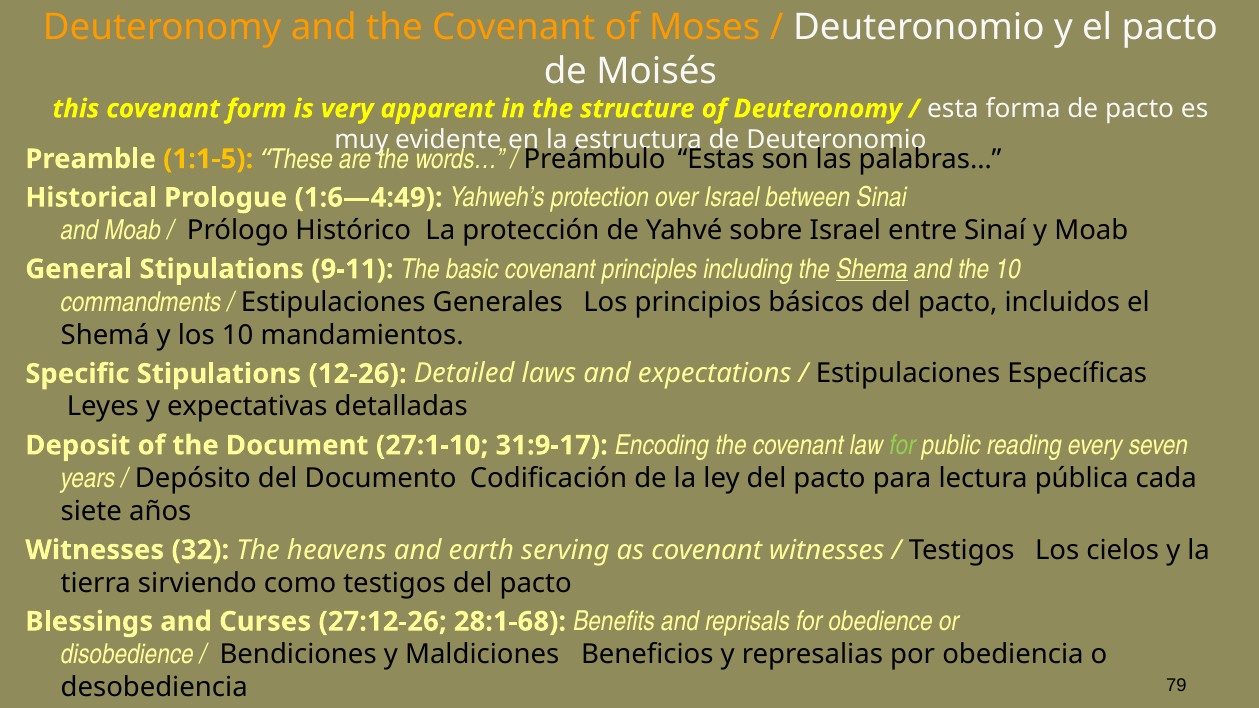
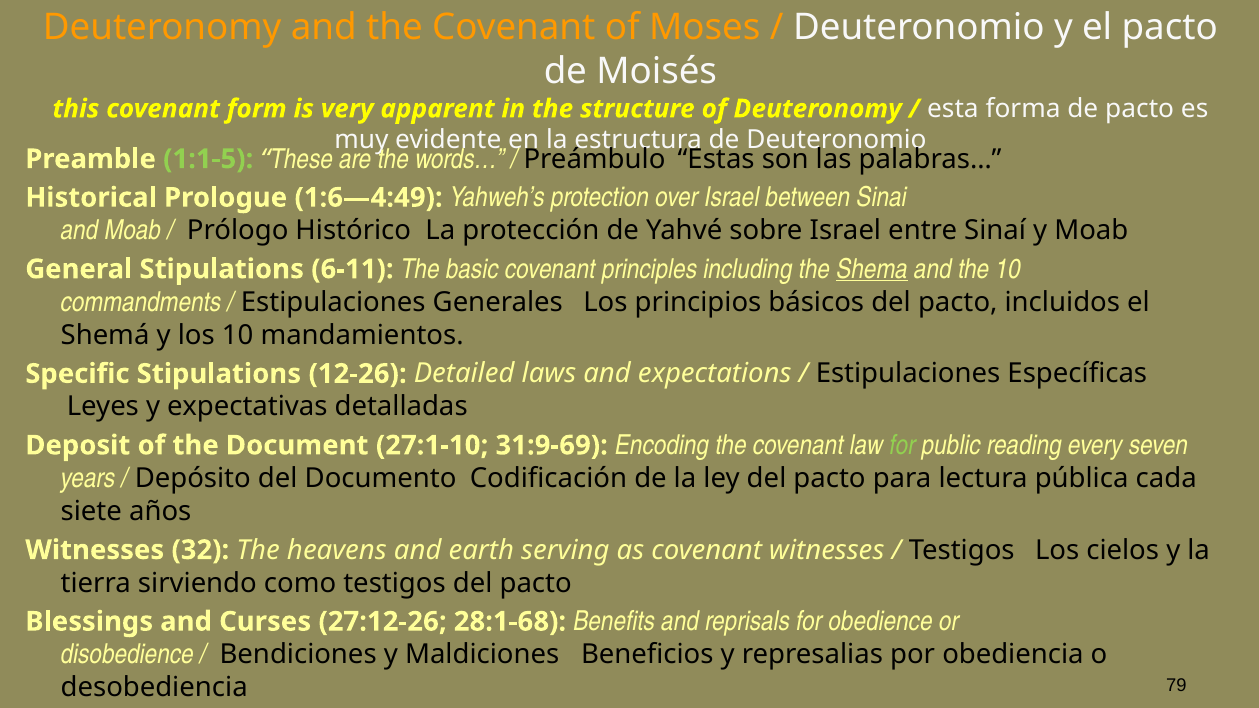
1:1-5 colour: yellow -> light green (208, 159)
9-11: 9-11 -> 6-11 (352, 269)
31:9-17: 31:9-17 -> 31:9-69 (552, 445)
